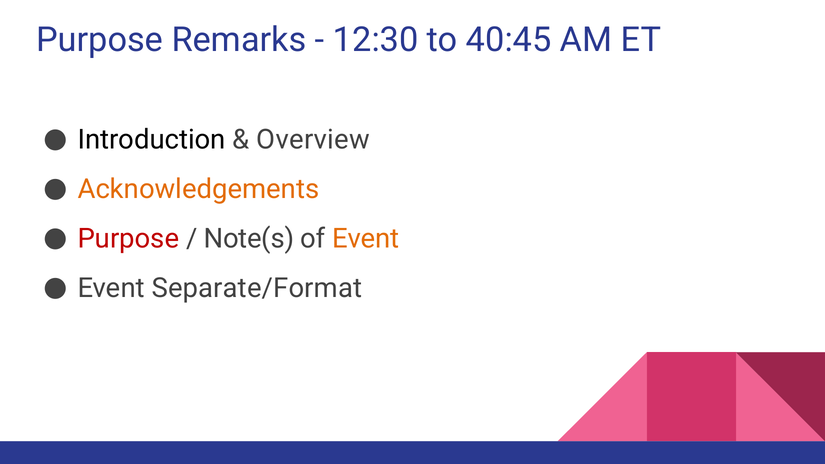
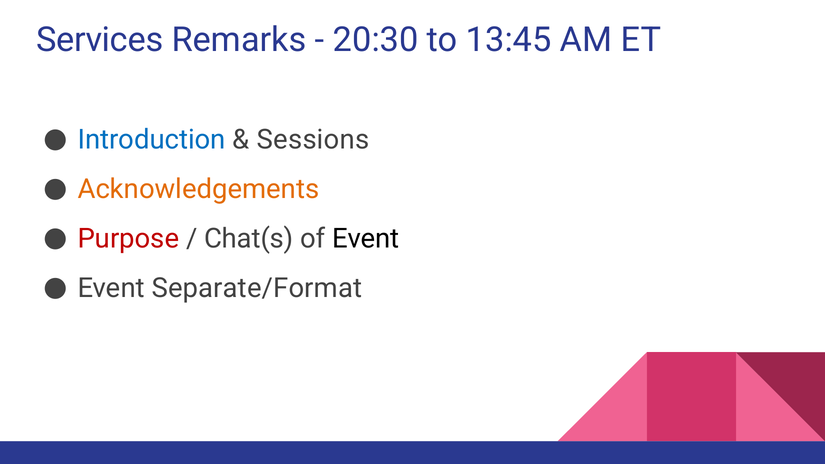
Purpose: Purpose -> Services (100, 40)
12:30: 12:30 -> 20:30 (376, 40)
40:45: 40:45 -> 13:45 (509, 40)
Introduction colour: black -> blue (152, 140)
Overview: Overview -> Sessions (313, 140)
Note(s: Note(s -> Chat(s (249, 239)
Event colour: orange -> black (366, 239)
